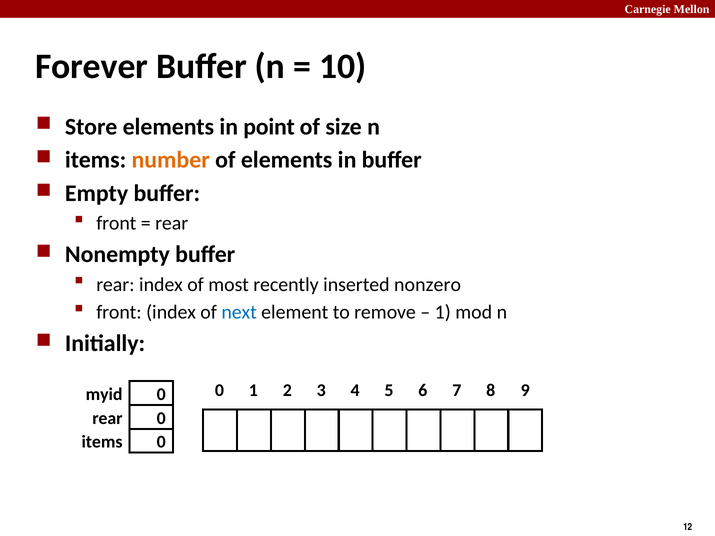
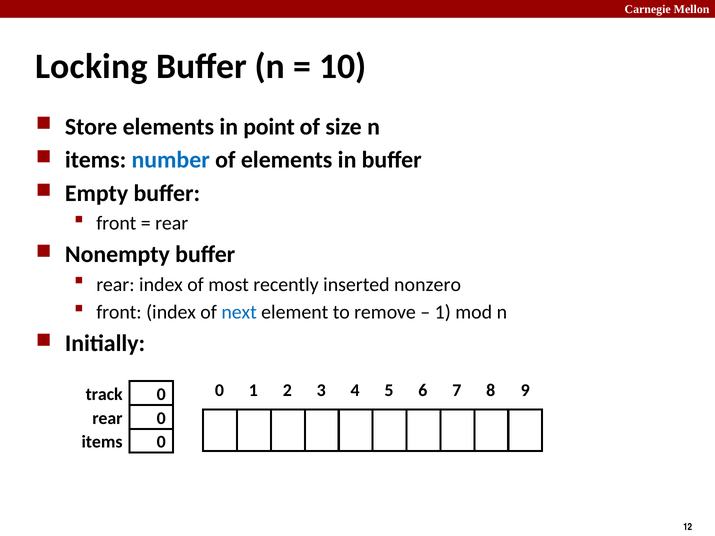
Forever: Forever -> Locking (91, 66)
number colour: orange -> blue (171, 160)
myid: myid -> track (104, 395)
